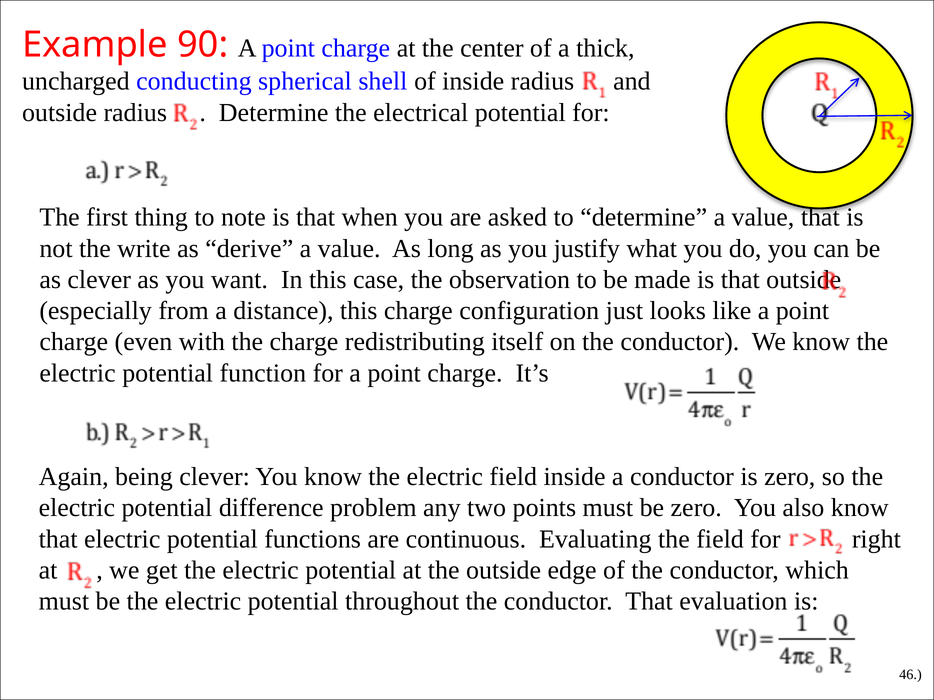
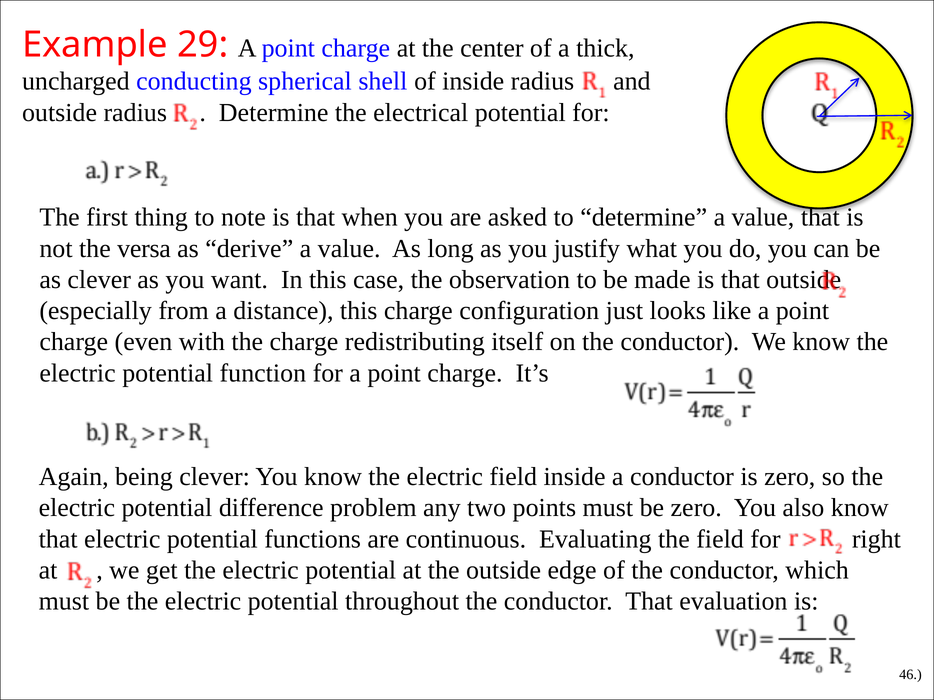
90: 90 -> 29 (203, 45)
write: write -> versa (144, 249)
